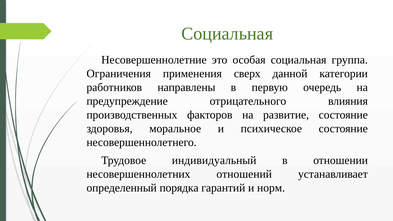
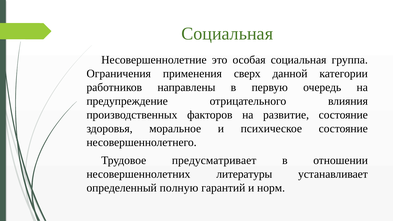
индивидуальный: индивидуальный -> предусматривает (214, 160)
отношений: отношений -> литературы (244, 174)
порядка: порядка -> полную (179, 188)
